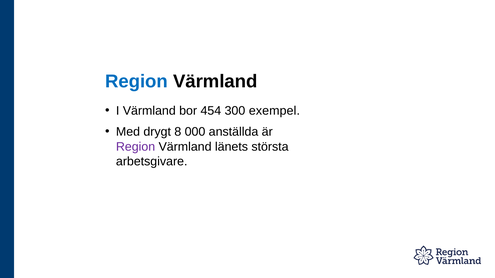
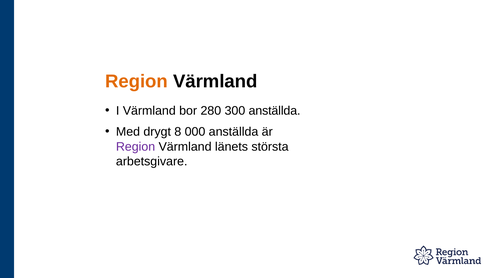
Region colour: blue -> orange (136, 82)
454: 454 -> 280 (211, 111)
300 exempel: exempel -> anställda (275, 111)
